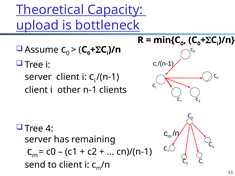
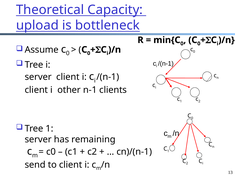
Tree 4: 4 -> 1 (49, 129)
